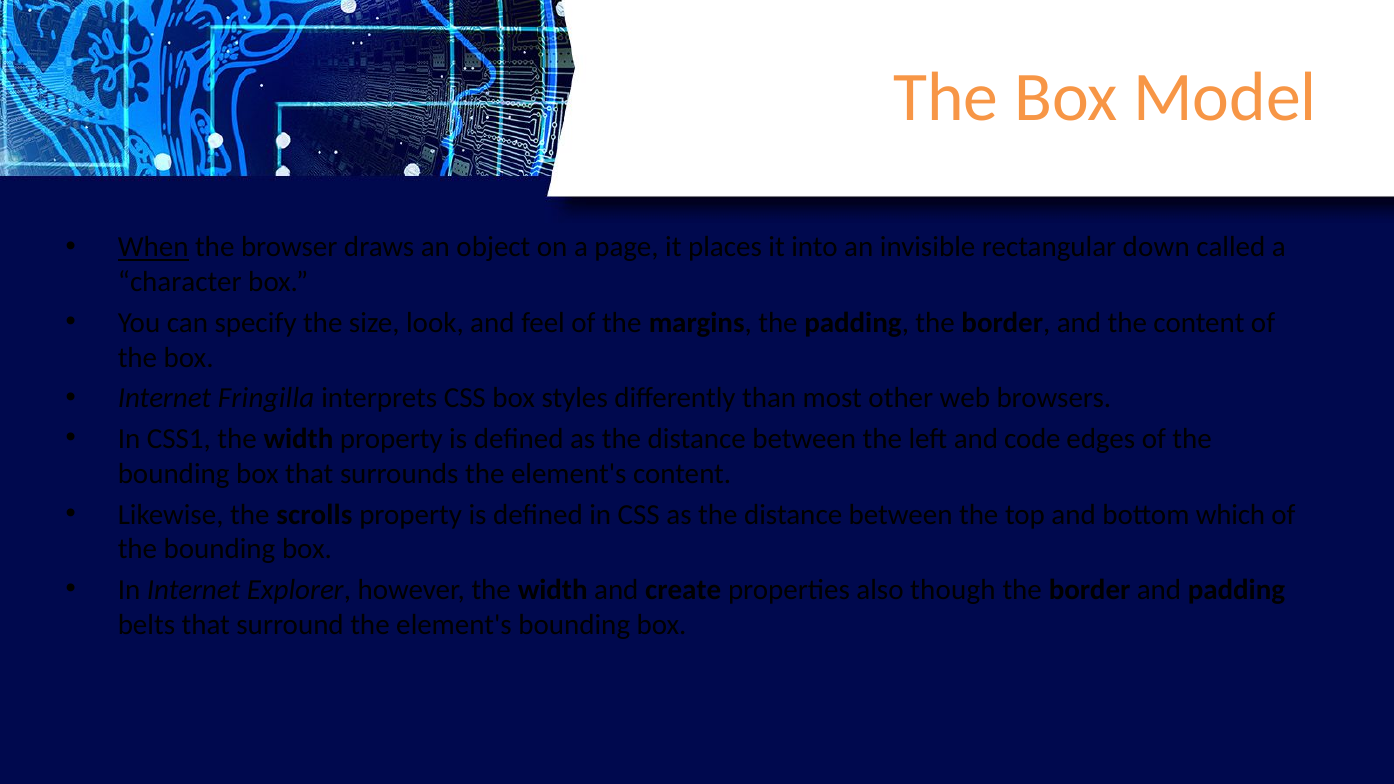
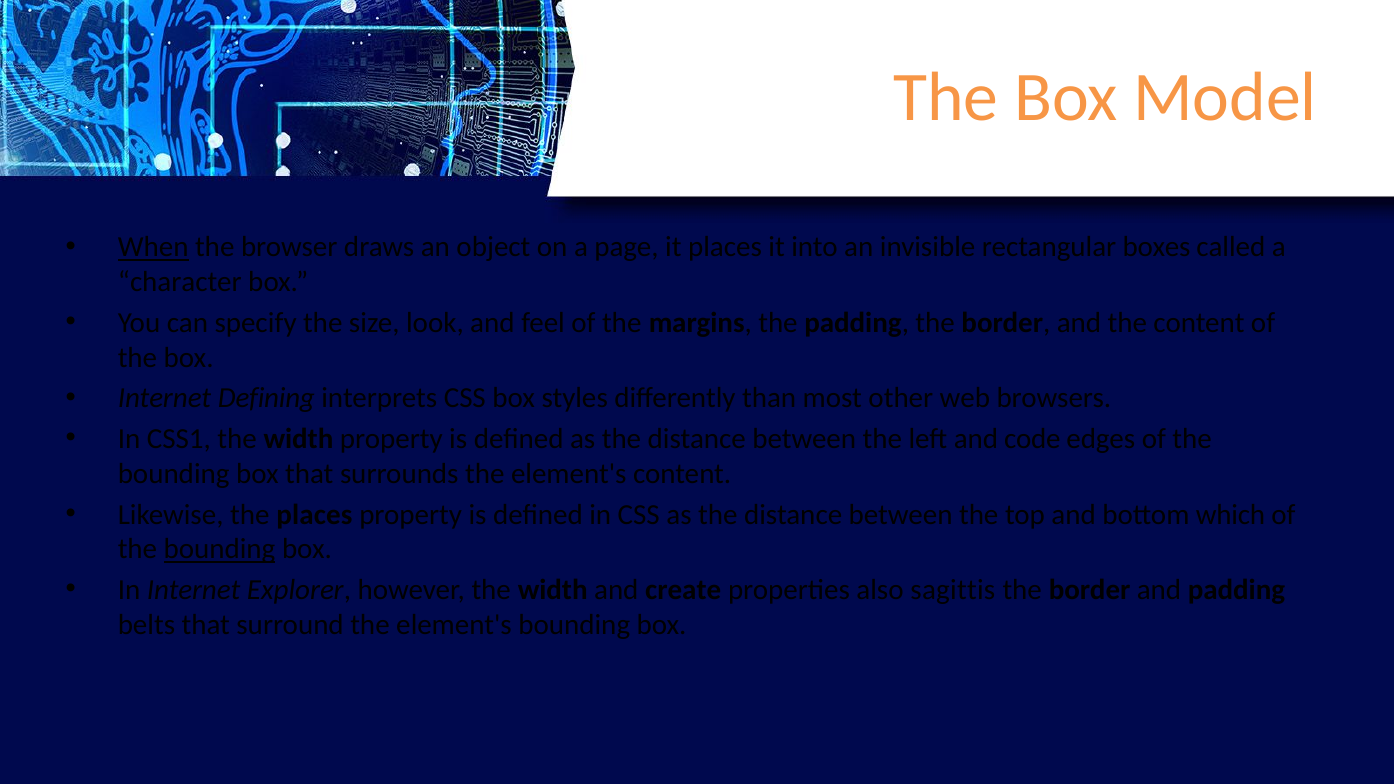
down: down -> boxes (1156, 247)
Fringilla: Fringilla -> Defining (266, 398)
the scrolls: scrolls -> places (314, 515)
bounding underline: none -> present (219, 549)
though: though -> sagittis (953, 590)
